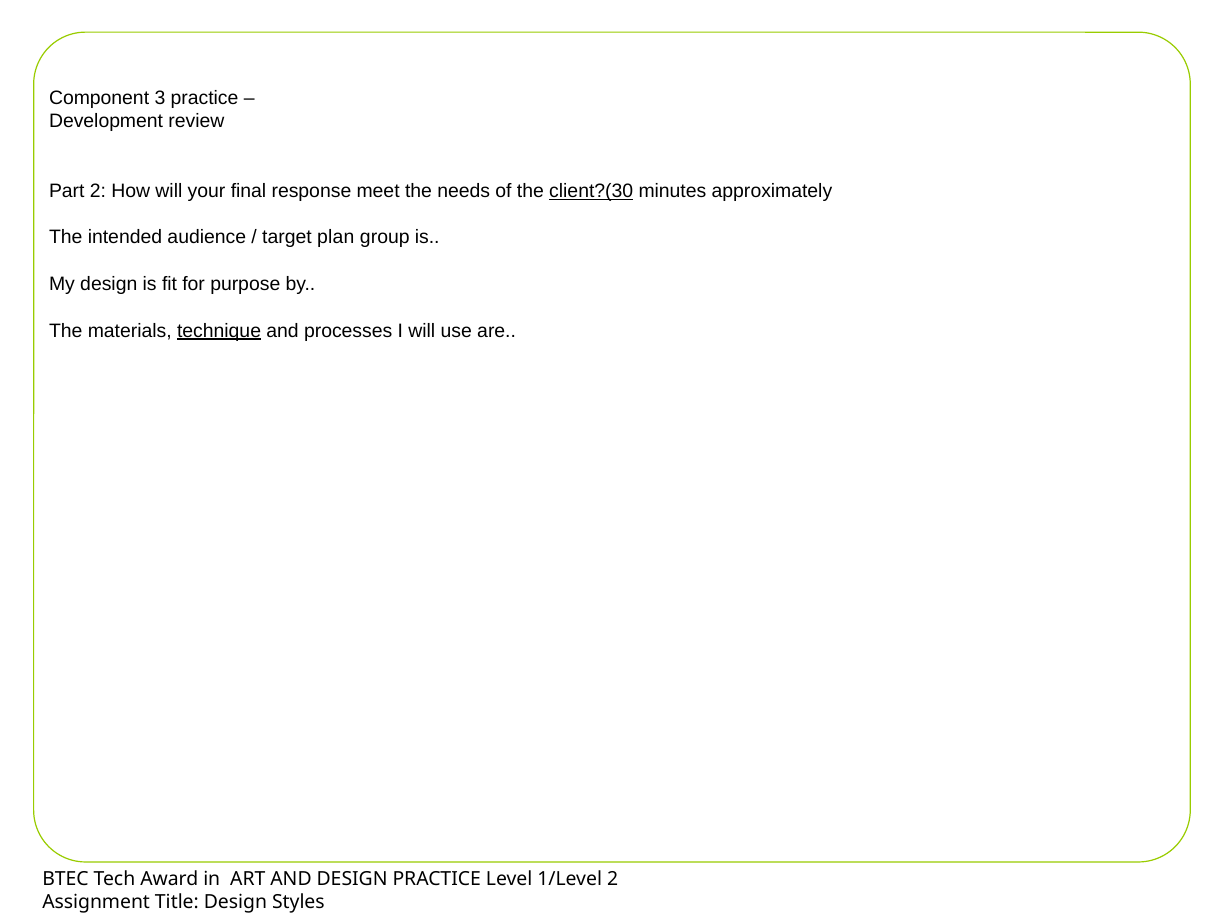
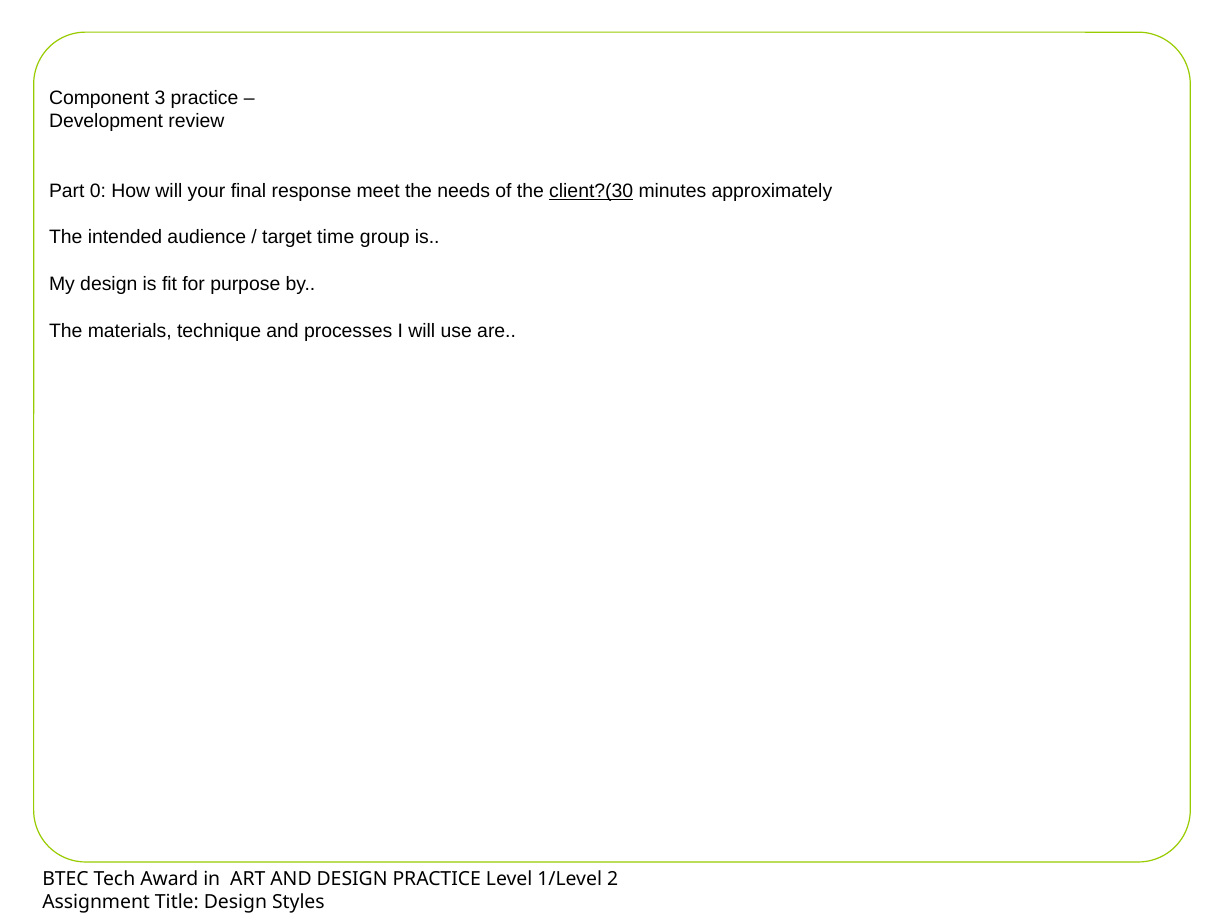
Part 2: 2 -> 0 (98, 191)
plan: plan -> time (336, 237)
technique underline: present -> none (219, 331)
